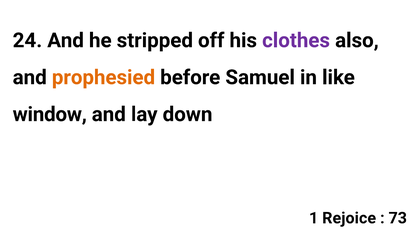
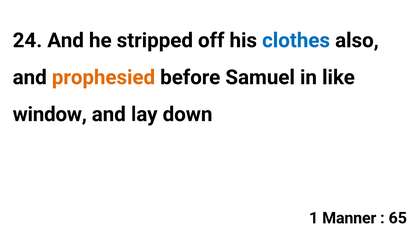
clothes colour: purple -> blue (296, 40)
Rejoice: Rejoice -> Manner (349, 218)
73: 73 -> 65 (398, 218)
